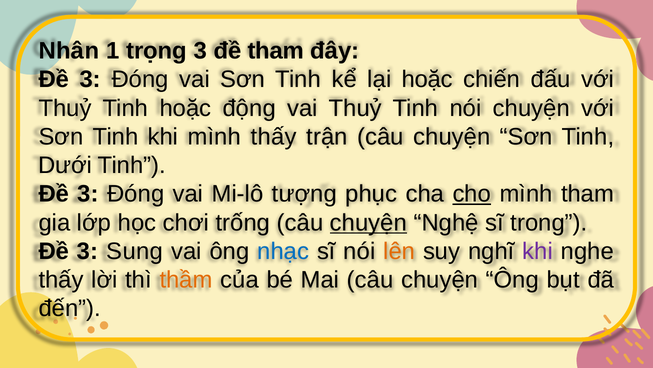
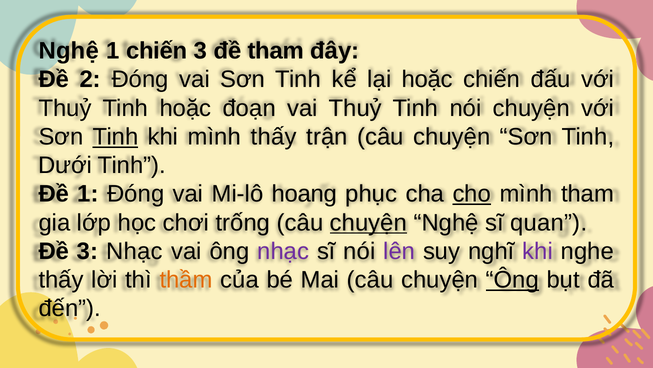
Nhân: Nhân -> Nghệ (69, 51)
1 trọng: trọng -> chiến (157, 51)
3: 3 -> 2 (90, 80)
động: động -> đoạn (249, 108)
Tinh underline: none -> present (115, 137)
3: 3 -> 1 (88, 194)
tượng: tượng -> hoang (305, 194)
trong: trong -> quan (549, 223)
3 Sung: Sung -> Nhạc (135, 252)
nhạc colour: blue -> purple (283, 252)
lên colour: orange -> purple (399, 252)
Ông underline: none -> present (512, 280)
